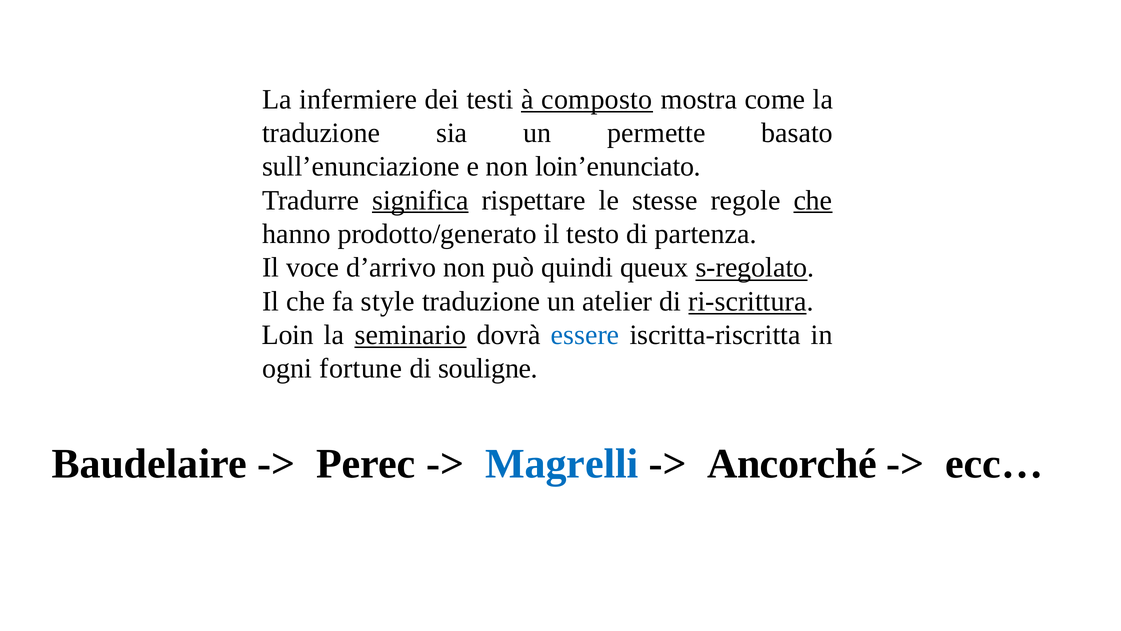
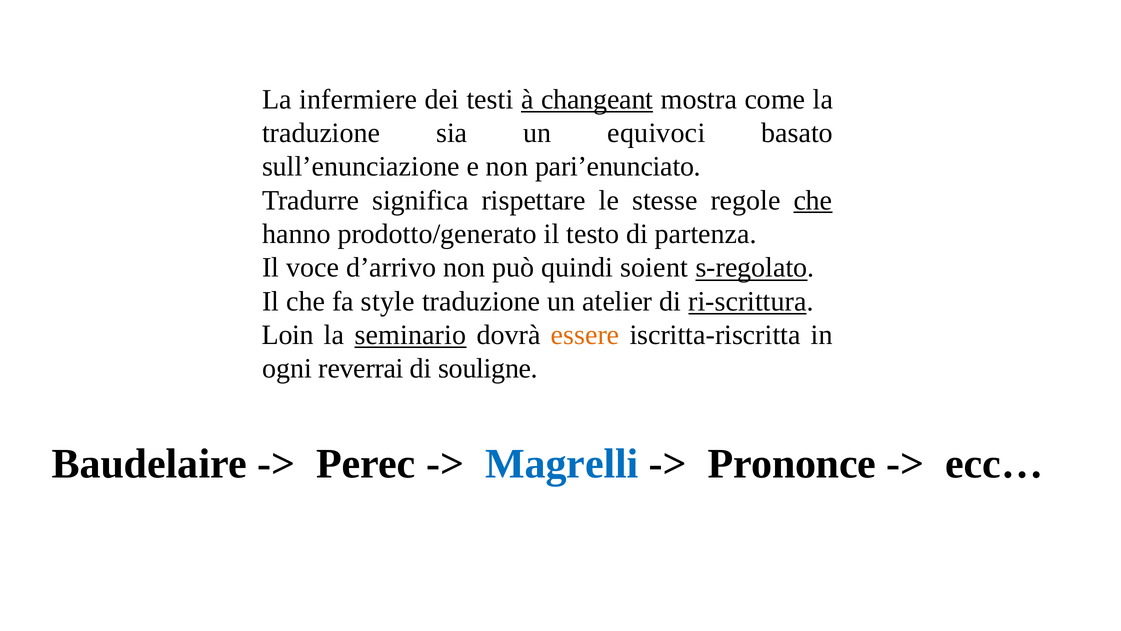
composto: composto -> changeant (597, 99)
permette: permette -> equivoci (656, 133)
loin’enunciato: loin’enunciato -> pari’enunciato (618, 167)
significa underline: present -> none (420, 200)
queux: queux -> soient (654, 267)
essere colour: blue -> orange (585, 335)
fortune: fortune -> reverrai (361, 368)
Ancorché: Ancorché -> Prononce (792, 464)
